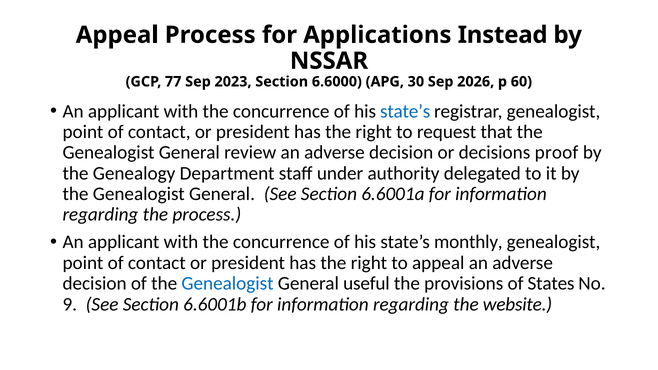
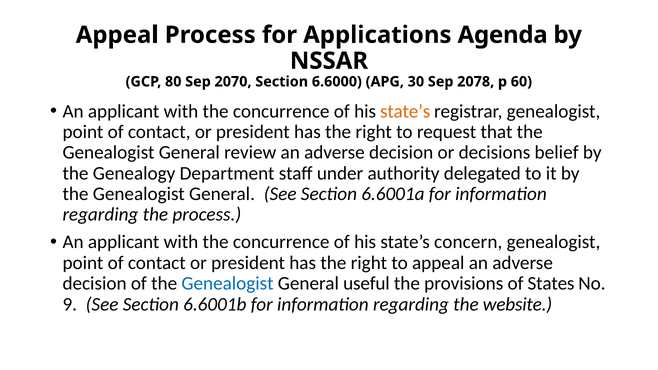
Instead: Instead -> Agenda (503, 35)
77: 77 -> 80 (173, 82)
2023: 2023 -> 2070 (233, 82)
2026: 2026 -> 2078 (476, 82)
state’s colour: blue -> orange (405, 111)
proof: proof -> belief (557, 153)
monthly: monthly -> concern (468, 242)
